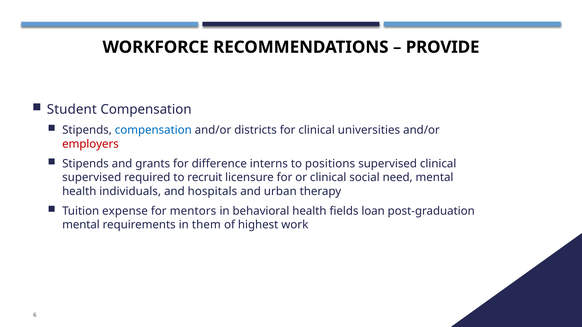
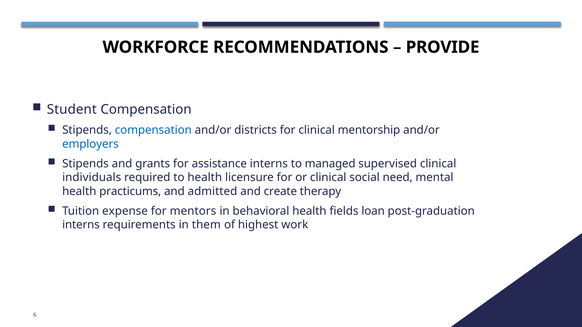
universities: universities -> mentorship (369, 130)
employers colour: red -> blue (90, 144)
difference: difference -> assistance (219, 164)
positions: positions -> managed (330, 164)
supervised: supervised -> individuals (92, 178)
to recruit: recruit -> health (205, 178)
individuals: individuals -> practicums (130, 191)
hospitals: hospitals -> admitted (212, 191)
urban: urban -> create (280, 191)
mental: mental -> interns (81, 225)
